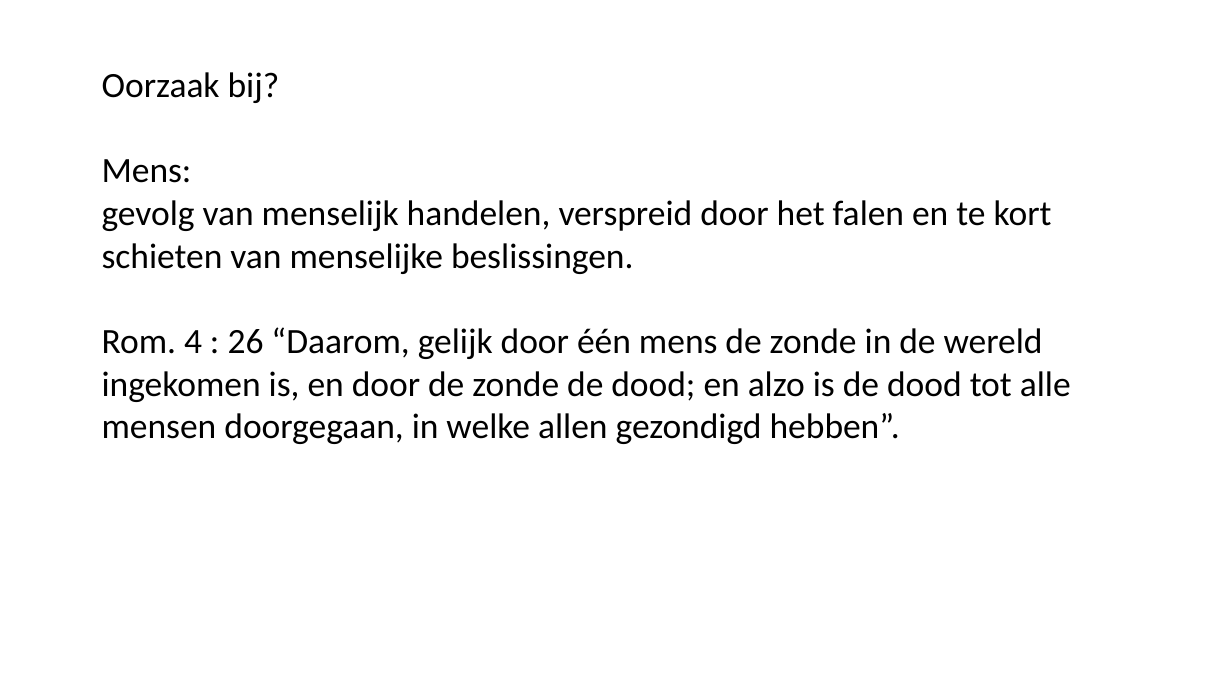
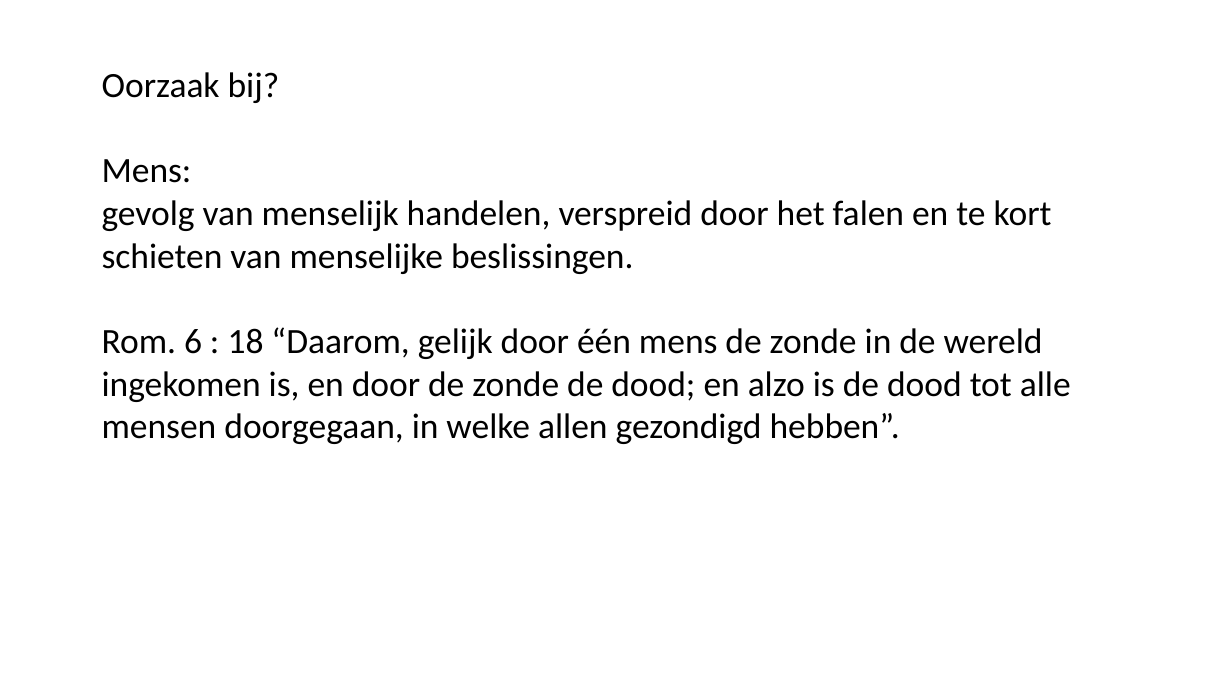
4: 4 -> 6 (193, 342)
26: 26 -> 18 (246, 342)
